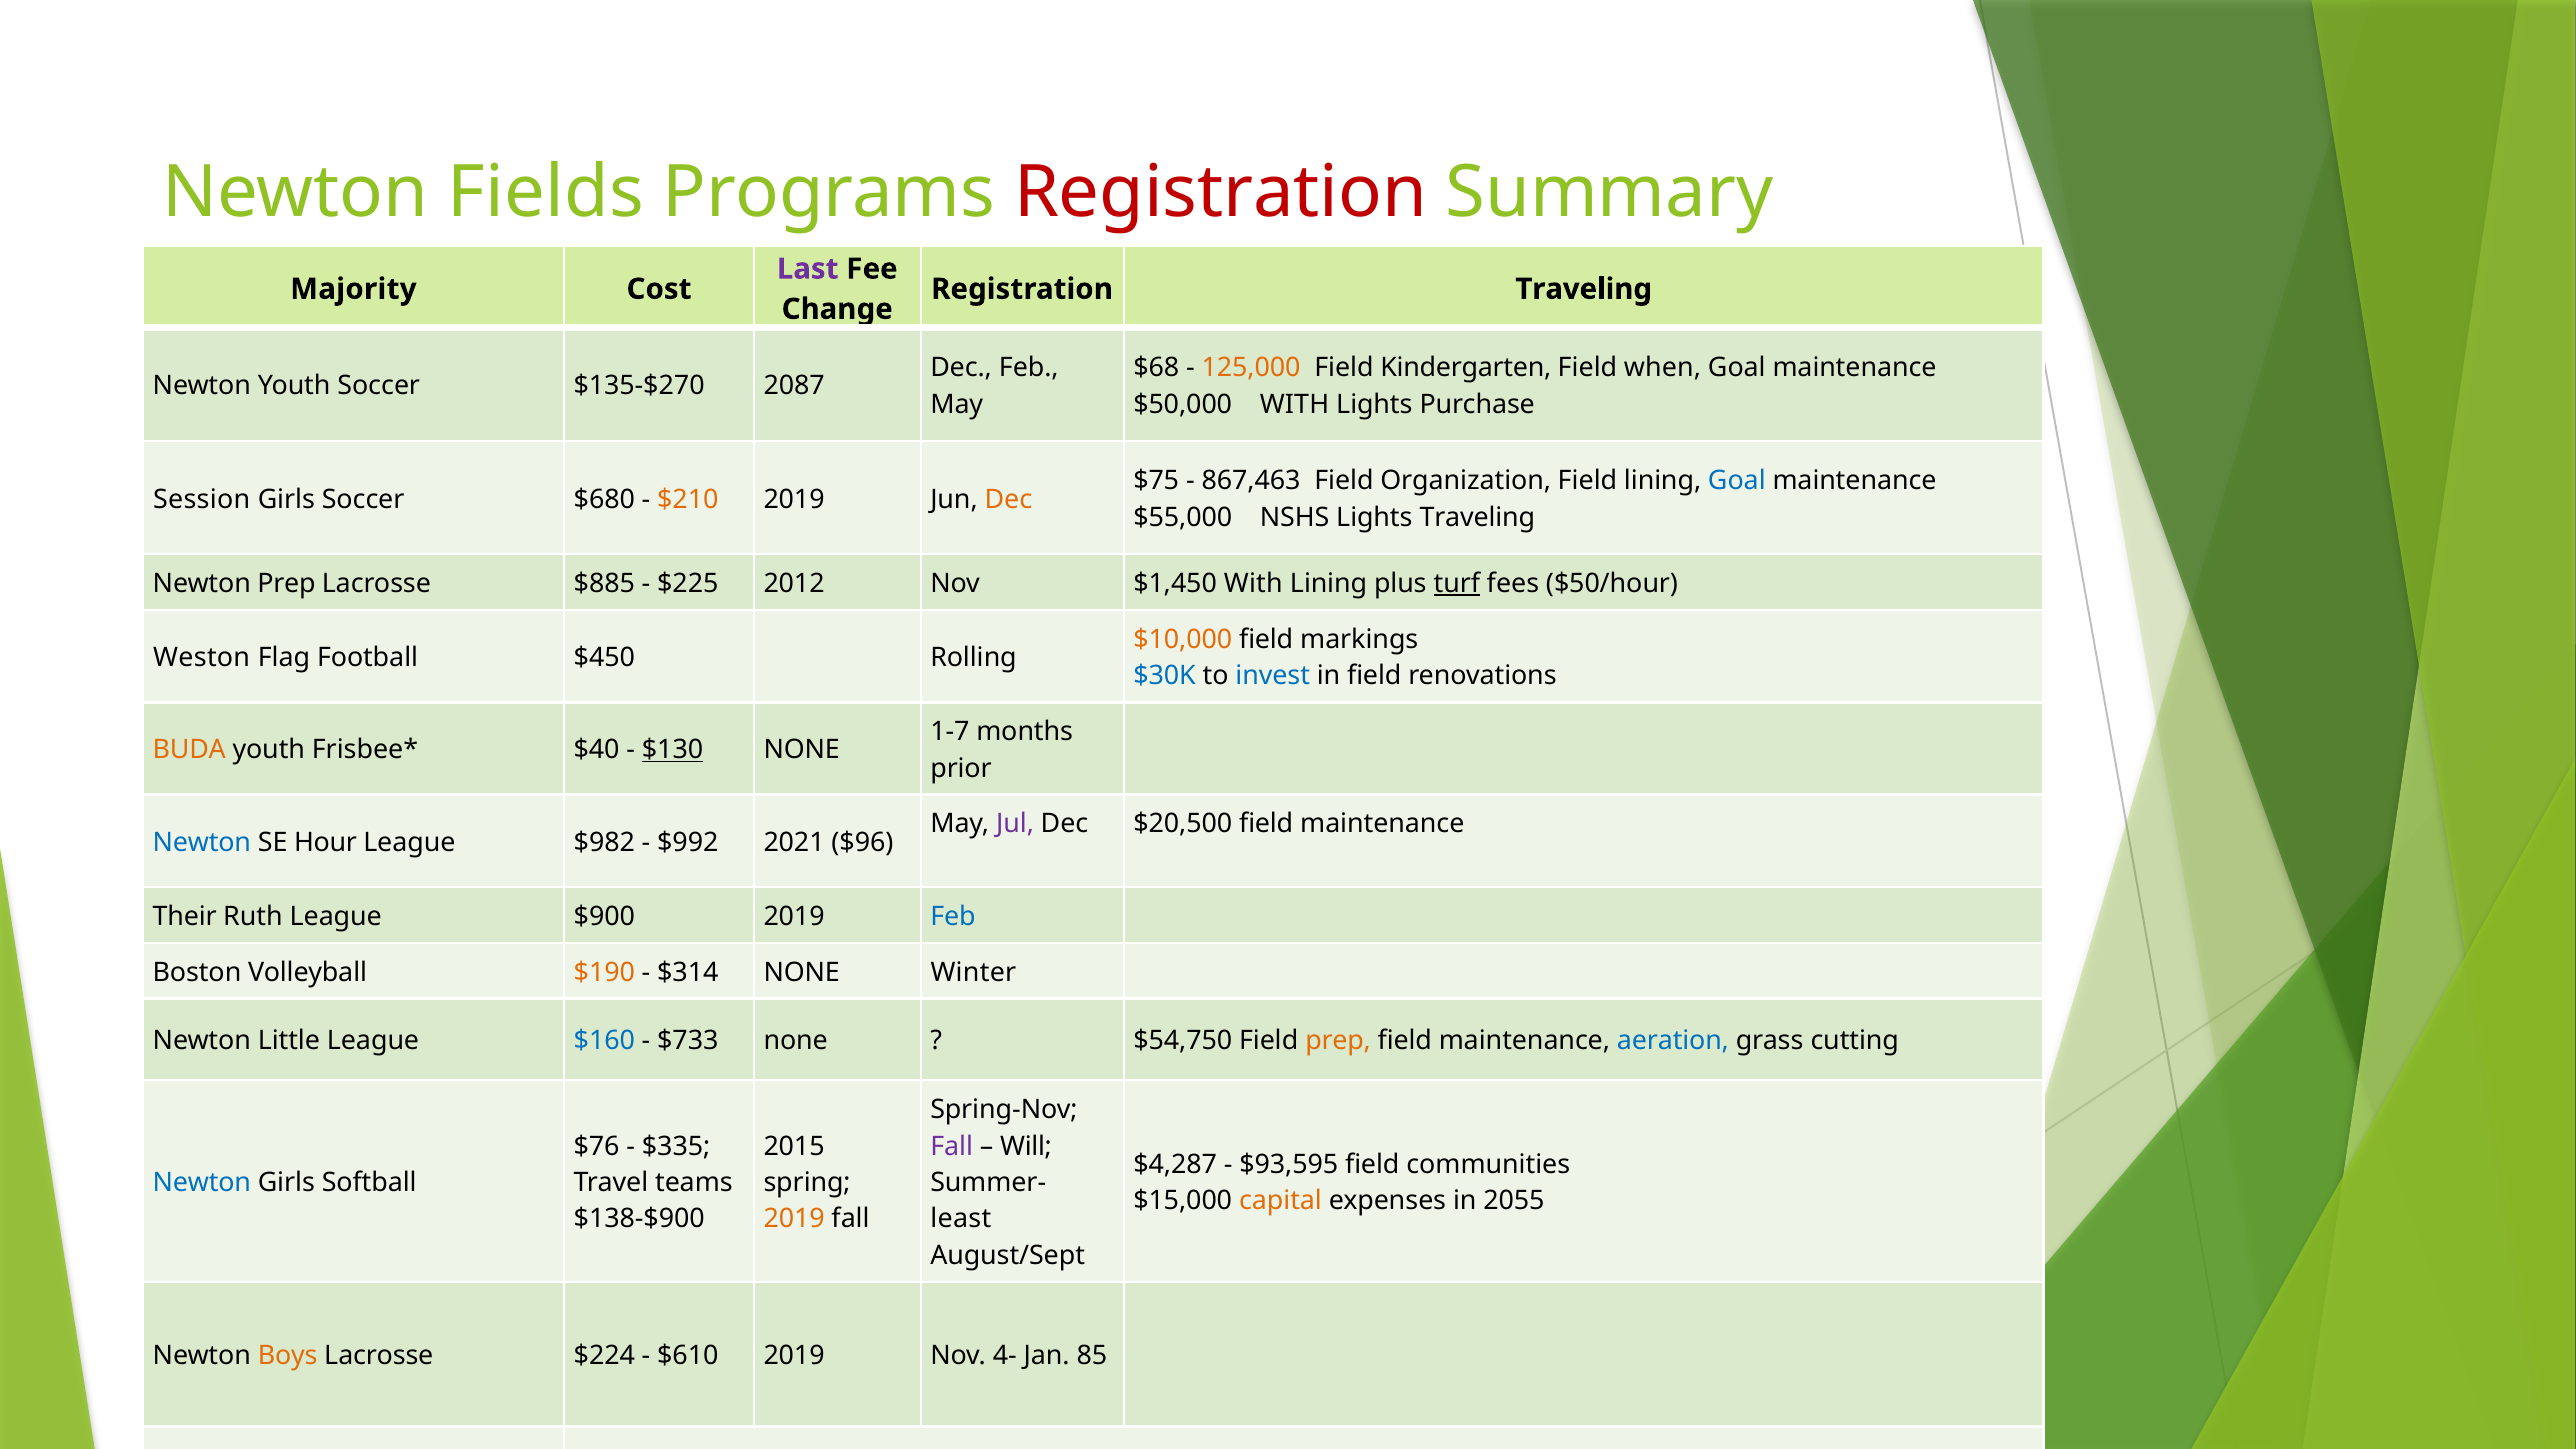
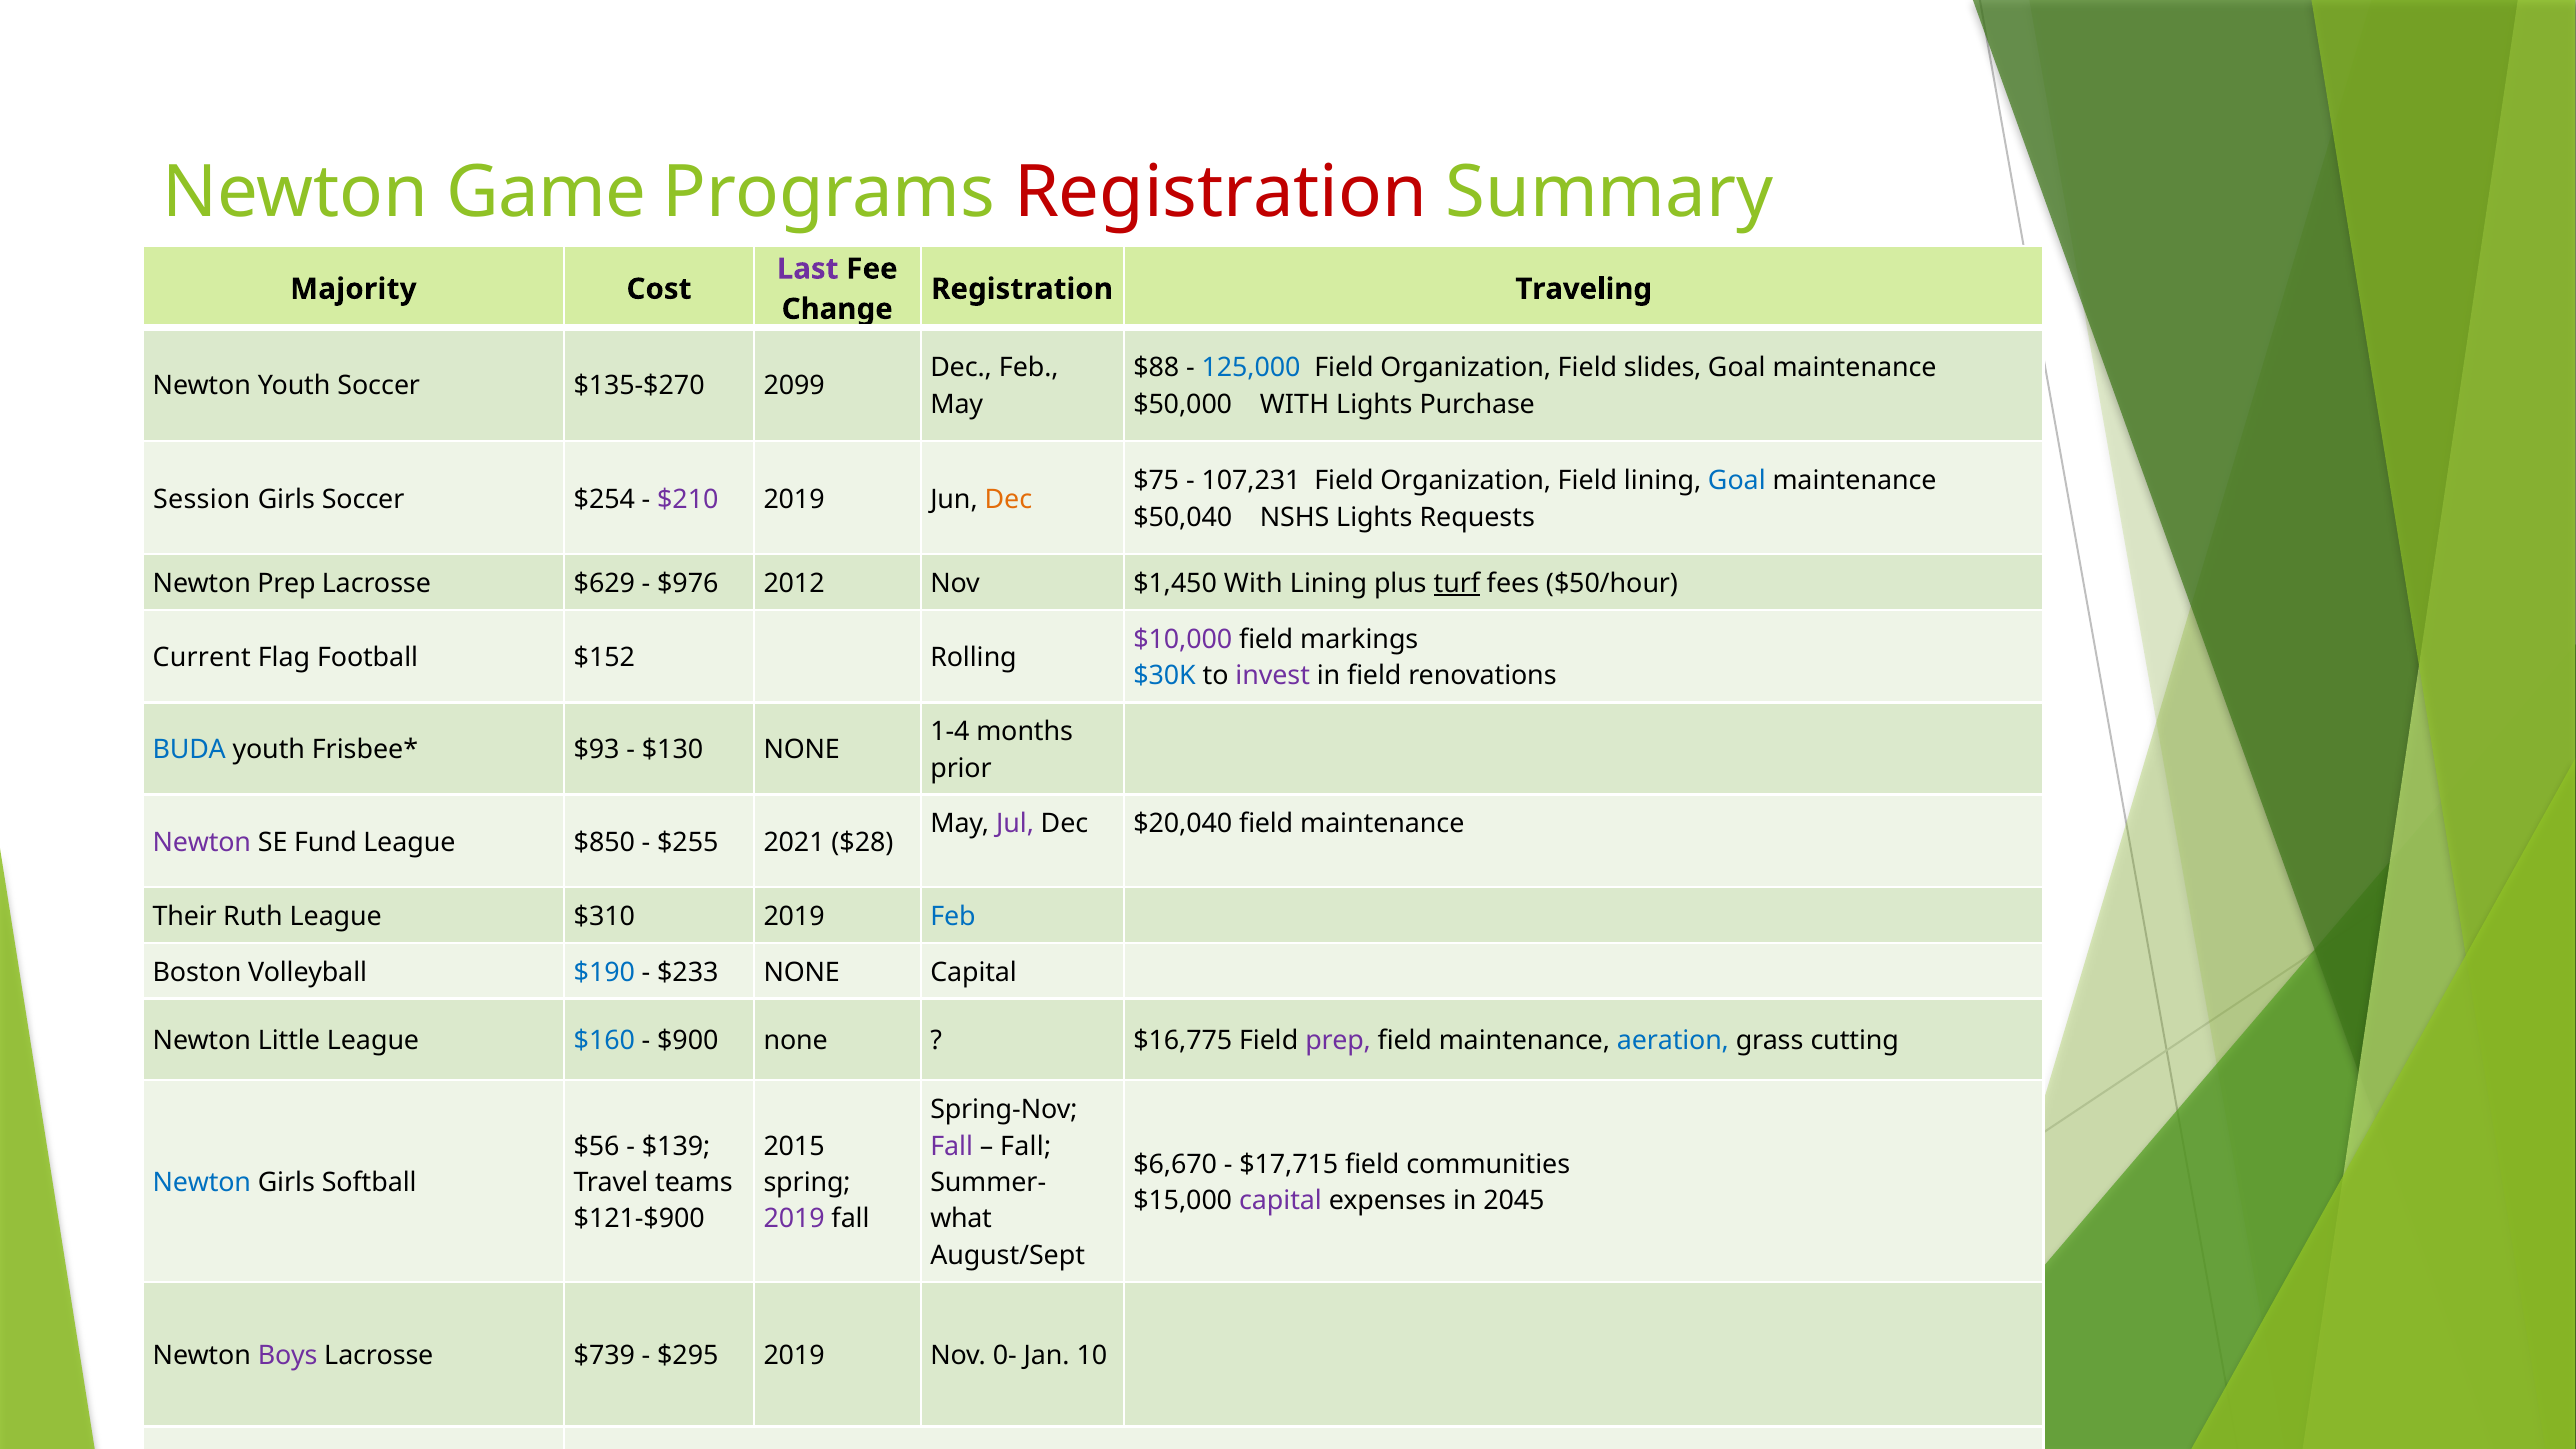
Fields: Fields -> Game (546, 192)
$68: $68 -> $88 (1156, 368)
125,000 colour: orange -> blue (1251, 368)
Kindergarten: Kindergarten -> Organization (1466, 368)
when: when -> slides (1663, 368)
2087: 2087 -> 2099 (794, 386)
867,463: 867,463 -> 107,231 (1251, 481)
$680: $680 -> $254 (604, 499)
$210 colour: orange -> purple (688, 499)
$55,000: $55,000 -> $50,040 (1183, 517)
Lights Traveling: Traveling -> Requests (1477, 517)
$885: $885 -> $629 (604, 584)
$225: $225 -> $976 (688, 584)
$10,000 colour: orange -> purple (1183, 640)
Weston: Weston -> Current (202, 658)
$450: $450 -> $152 (604, 658)
invest colour: blue -> purple (1273, 676)
1-7: 1-7 -> 1-4 (950, 732)
BUDA colour: orange -> blue (189, 750)
$40: $40 -> $93 (597, 750)
$130 underline: present -> none (673, 750)
$20,500: $20,500 -> $20,040 (1183, 824)
Newton colour: blue -> purple (202, 842)
Hour: Hour -> Fund (326, 842)
$982: $982 -> $850 (604, 842)
$992: $992 -> $255 (688, 842)
$96: $96 -> $28 (862, 842)
$900: $900 -> $310 (604, 916)
$190 colour: orange -> blue (604, 972)
$314: $314 -> $233 (688, 972)
NONE Winter: Winter -> Capital (974, 972)
$733: $733 -> $900 (688, 1041)
$54,750: $54,750 -> $16,775 (1183, 1041)
prep colour: orange -> purple (1338, 1041)
$76: $76 -> $56 (597, 1146)
$335: $335 -> $139 (676, 1146)
Will: Will -> Fall (1026, 1146)
$4,287: $4,287 -> $6,670 (1175, 1164)
$93,595: $93,595 -> $17,715 (1289, 1164)
capital colour: orange -> purple (1280, 1201)
2055: 2055 -> 2045 (1514, 1201)
$138-$900: $138-$900 -> $121-$900 (639, 1219)
2019 colour: orange -> purple (794, 1219)
least: least -> what (961, 1219)
Boys colour: orange -> purple (288, 1356)
$224: $224 -> $739 (604, 1356)
$610: $610 -> $295 (688, 1356)
4-: 4- -> 0- (1005, 1356)
85: 85 -> 10 (1092, 1356)
